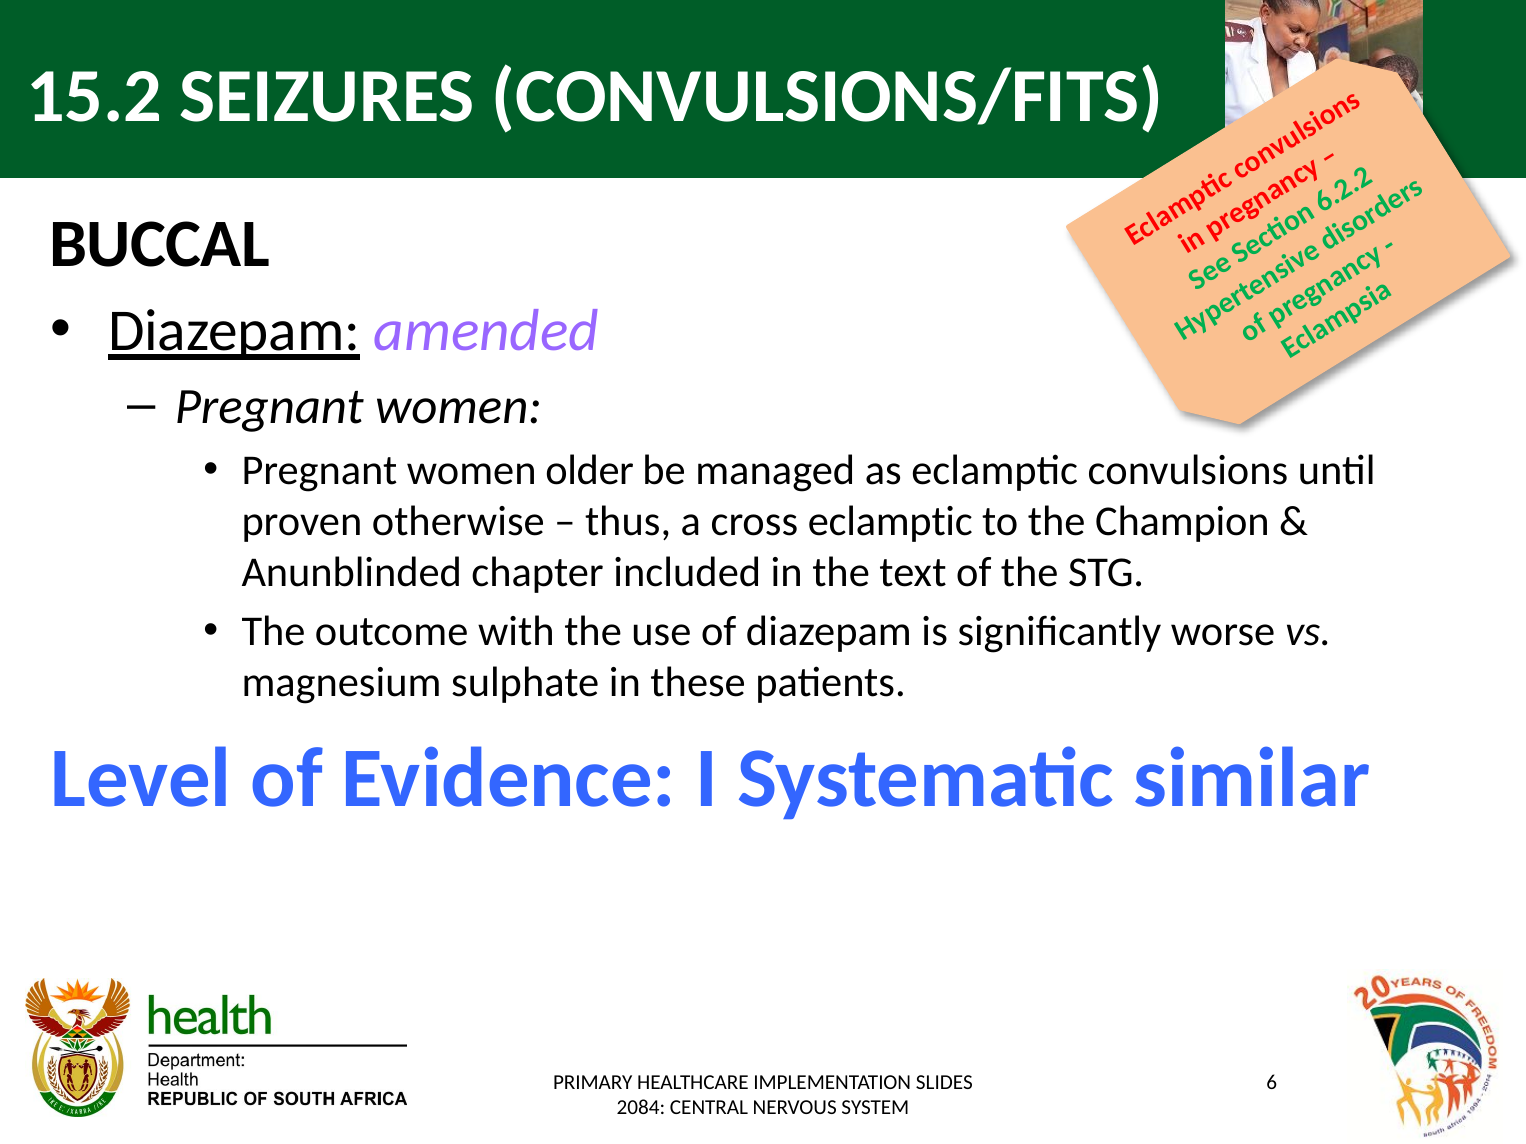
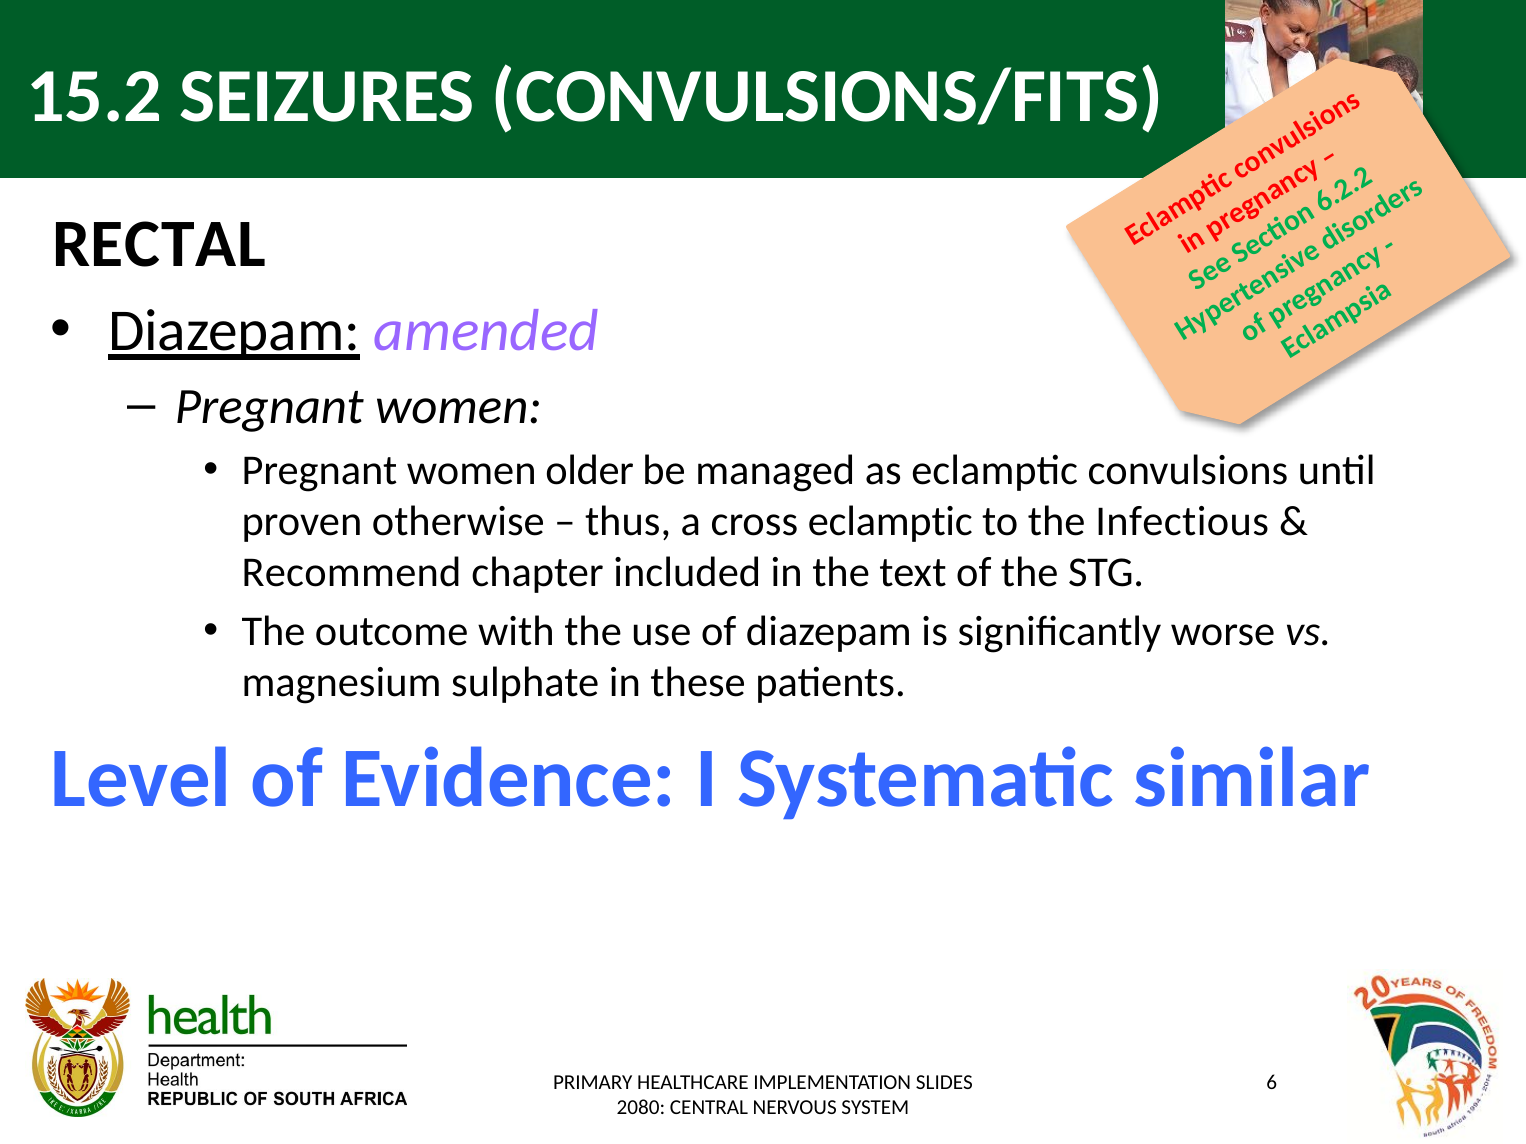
BUCCAL: BUCCAL -> RECTAL (159, 244)
Champion: Champion -> Infectious (1182, 522)
Anunblinded: Anunblinded -> Recommend (351, 573)
2084: 2084 -> 2080 (641, 1108)
